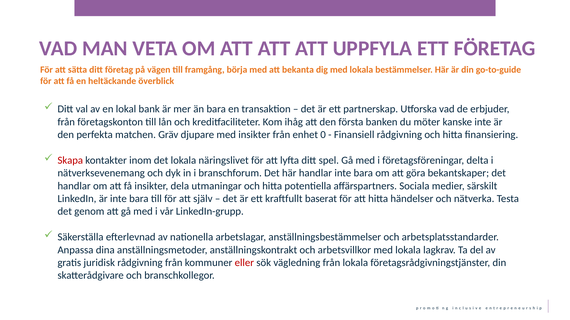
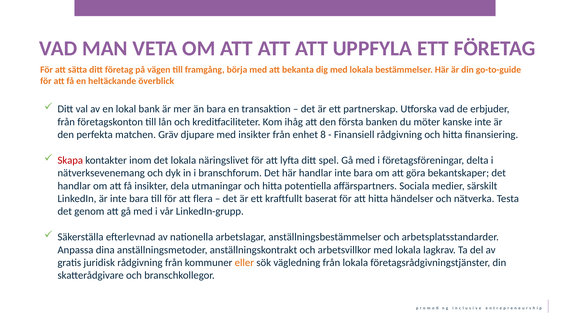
0: 0 -> 8 (323, 135)
själv: själv -> flera (203, 199)
eller colour: red -> orange (244, 263)
